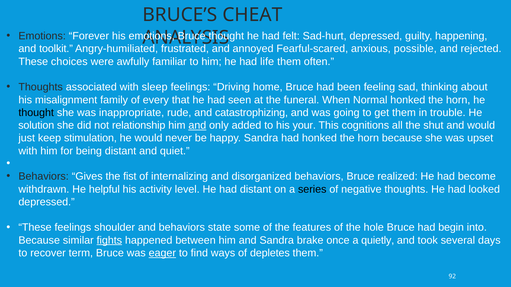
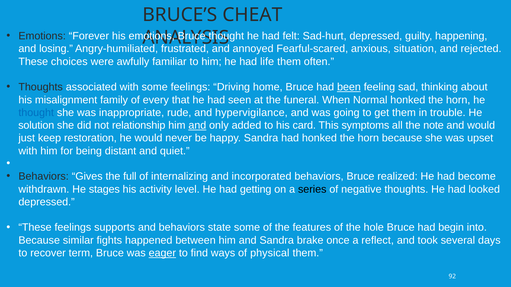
toolkit: toolkit -> losing (56, 49)
possible: possible -> situation (415, 49)
with sleep: sleep -> some (155, 87)
been underline: none -> present (349, 87)
thought colour: black -> blue (36, 113)
catastrophizing: catastrophizing -> hypervigilance (251, 113)
your: your -> card (304, 126)
cognitions: cognitions -> symptoms (365, 126)
shut: shut -> note (434, 126)
stimulation: stimulation -> restoration (90, 138)
fist: fist -> full (130, 177)
disorganized: disorganized -> incorporated (262, 177)
helpful: helpful -> stages (104, 189)
had distant: distant -> getting (256, 189)
shoulder: shoulder -> supports (115, 228)
fights underline: present -> none (109, 241)
quietly: quietly -> reflect (378, 241)
depletes: depletes -> physical (270, 253)
